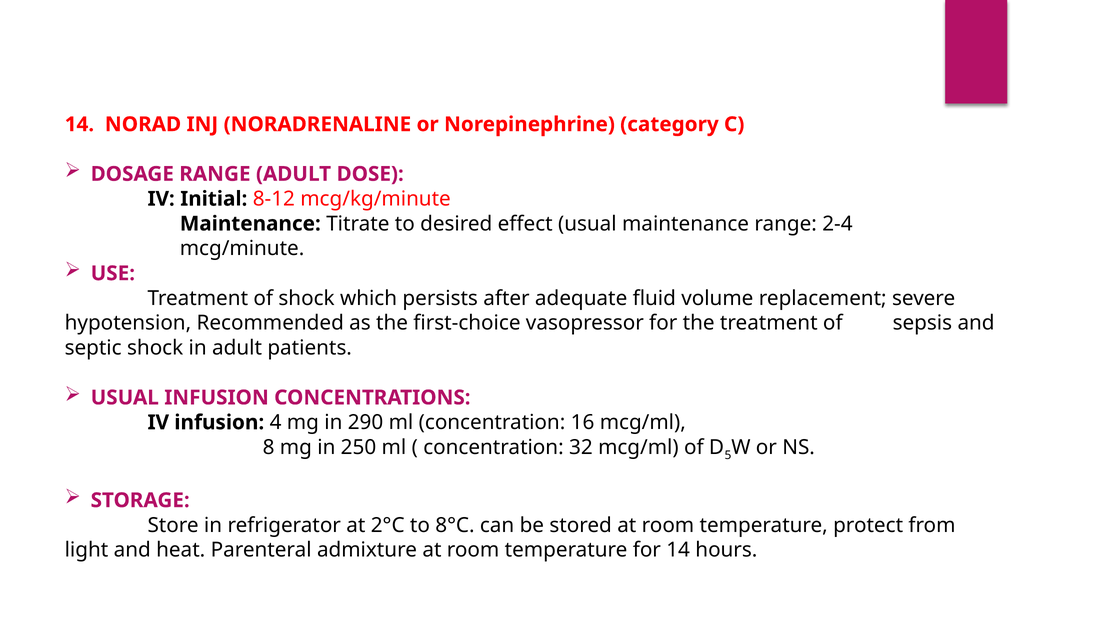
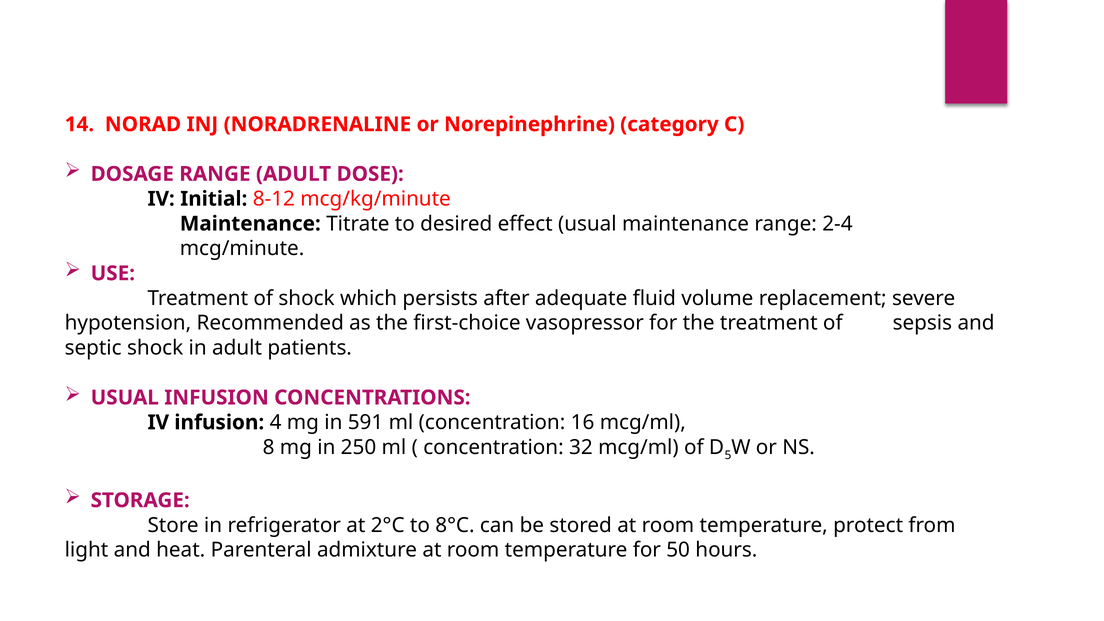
290: 290 -> 591 (366, 422)
for 14: 14 -> 50 (678, 550)
